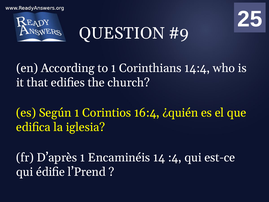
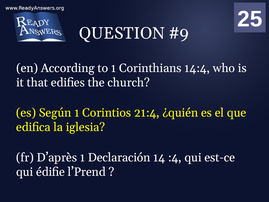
16:4: 16:4 -> 21:4 (147, 113)
Encaminéis: Encaminéis -> Declaración (119, 157)
